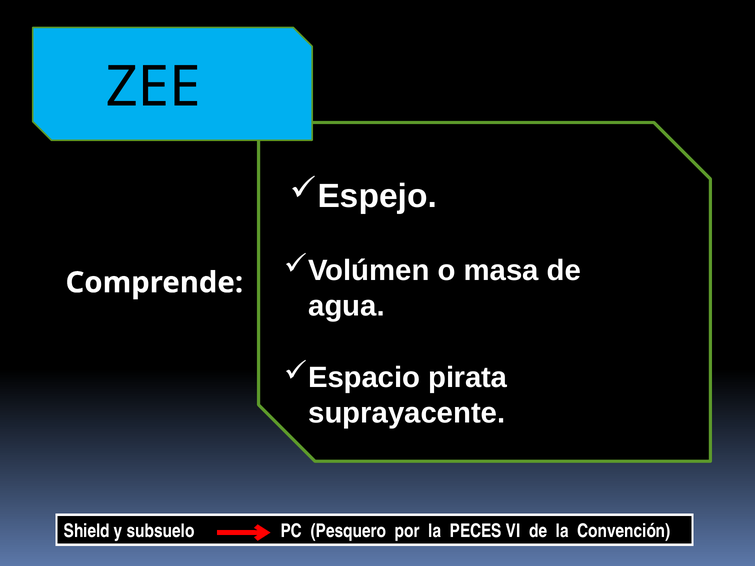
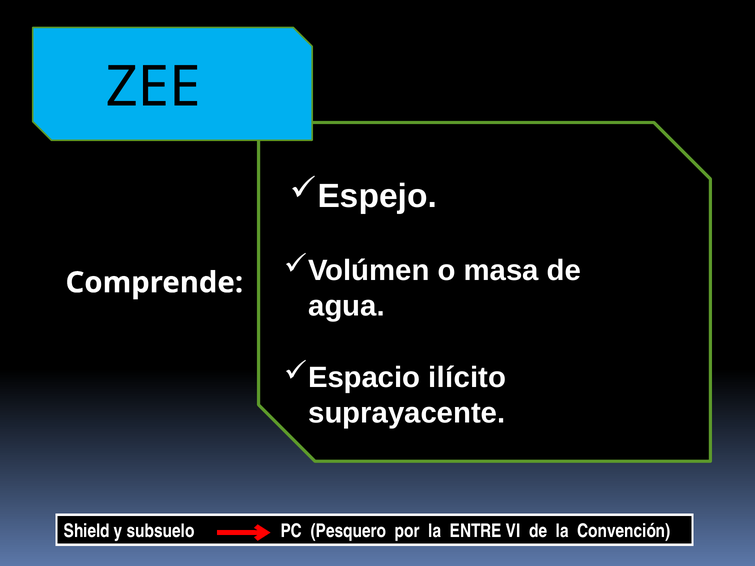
pirata: pirata -> ilícito (467, 378)
PECES: PECES -> ENTRE (476, 531)
